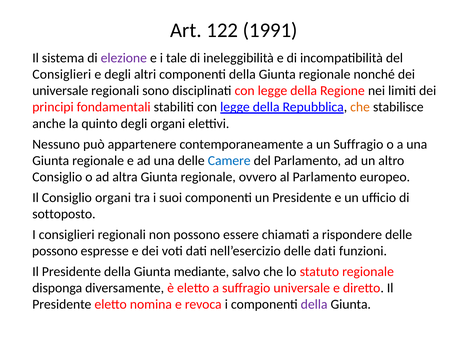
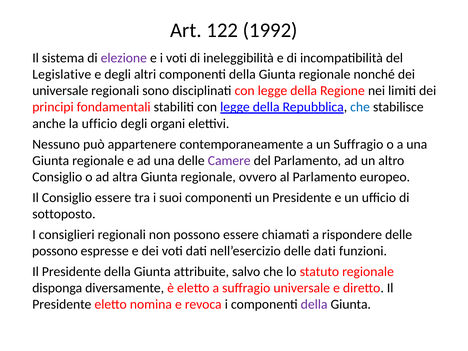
1991: 1991 -> 1992 (270, 30)
i tale: tale -> voti (176, 58)
Consiglieri: Consiglieri -> Legislative (62, 74)
che colour: orange -> blue (360, 107)
la quinto: quinto -> ufficio (99, 124)
Camere colour: blue -> purple (229, 161)
Consiglio organi: organi -> essere (113, 198)
mediante: mediante -> attribuite (201, 272)
